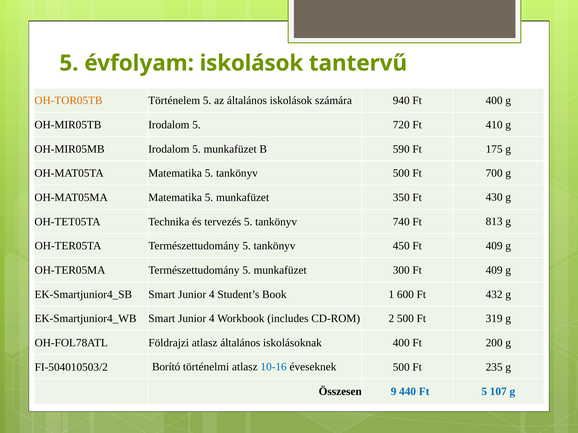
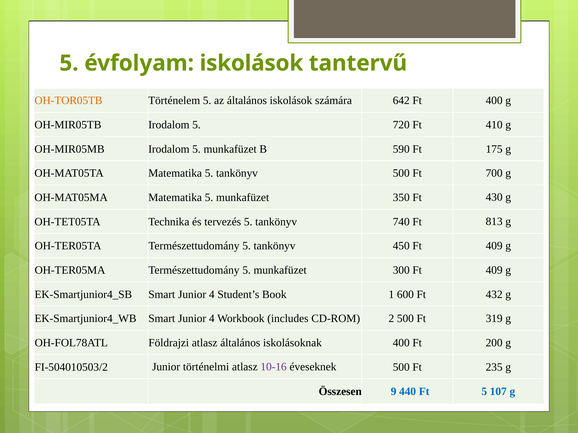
940: 940 -> 642 (401, 101)
FI-504010503/2 Borító: Borító -> Junior (166, 367)
10-16 colour: blue -> purple (274, 367)
